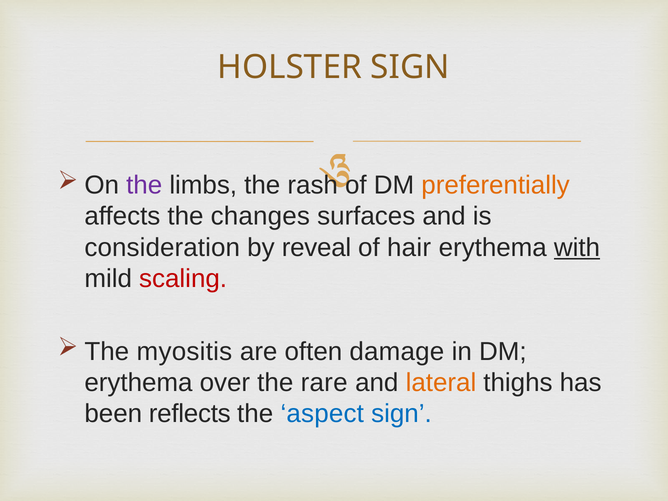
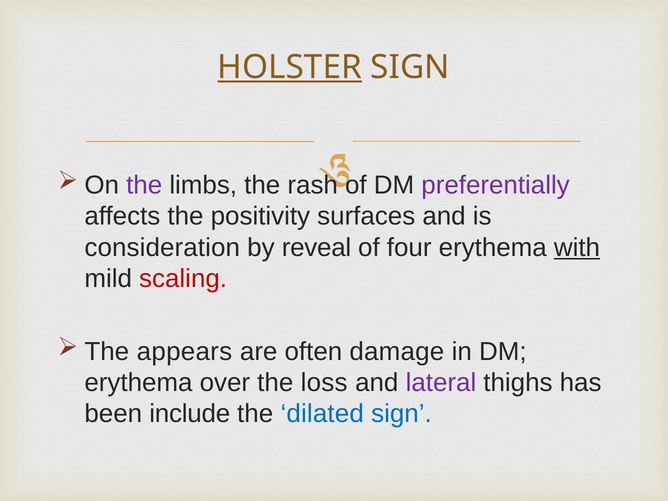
HOLSTER underline: none -> present (290, 67)
preferentially colour: orange -> purple (496, 185)
changes: changes -> positivity (260, 216)
hair: hair -> four (409, 247)
myositis: myositis -> appears (184, 351)
rare: rare -> loss (324, 383)
lateral colour: orange -> purple (441, 383)
reflects: reflects -> include (190, 414)
aspect: aspect -> dilated (322, 414)
